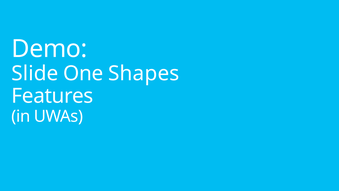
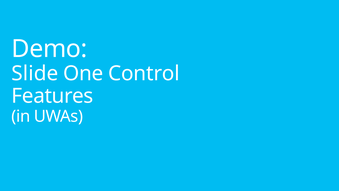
Shapes: Shapes -> Control (144, 73)
